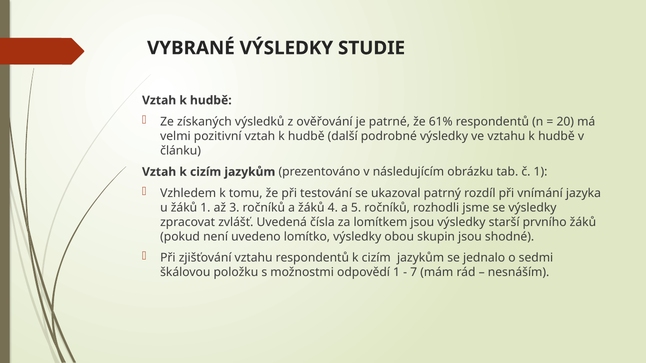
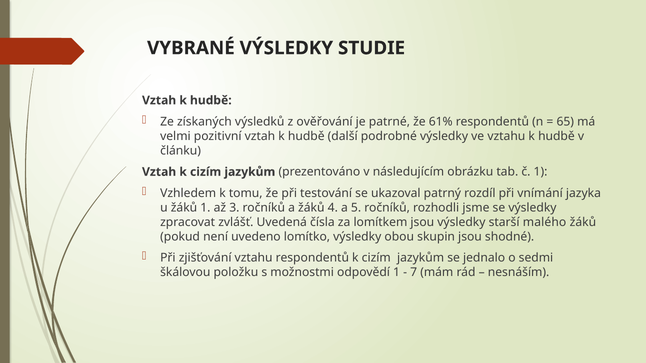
20: 20 -> 65 (565, 122)
prvního: prvního -> malého (545, 222)
